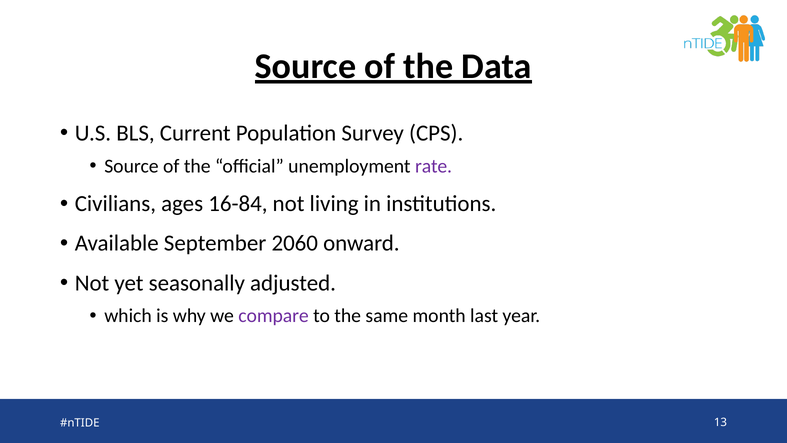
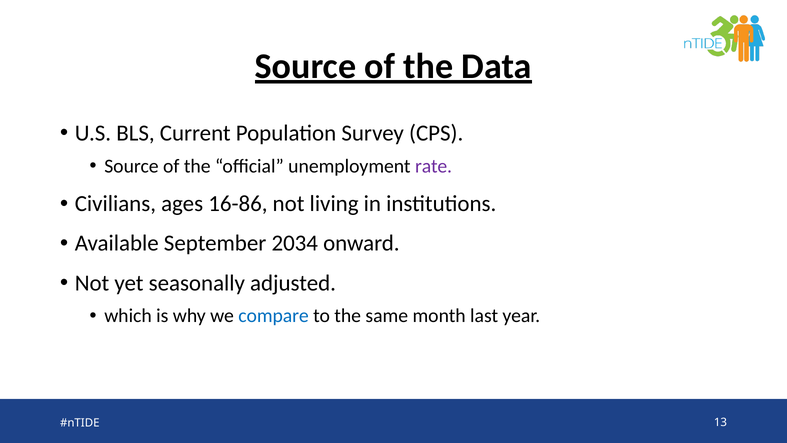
16-84: 16-84 -> 16-86 (238, 204)
2060: 2060 -> 2034 (295, 243)
compare colour: purple -> blue (274, 316)
